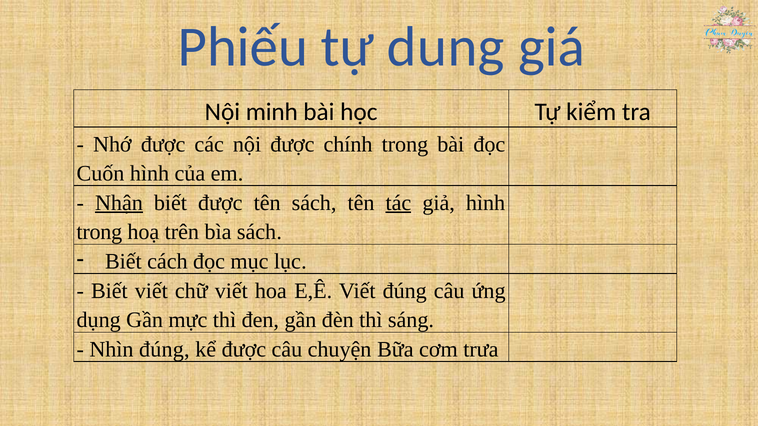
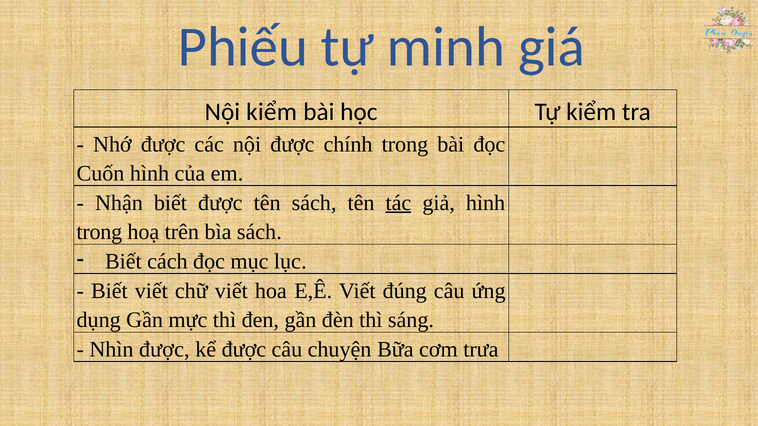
dung: dung -> minh (446, 47)
Nội minh: minh -> kiểm (272, 112)
Nhận underline: present -> none (119, 203)
Nhìn đúng: đúng -> được (164, 350)
